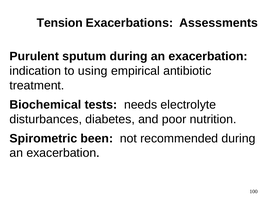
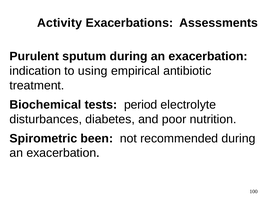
Tension: Tension -> Activity (60, 23)
needs: needs -> period (141, 105)
